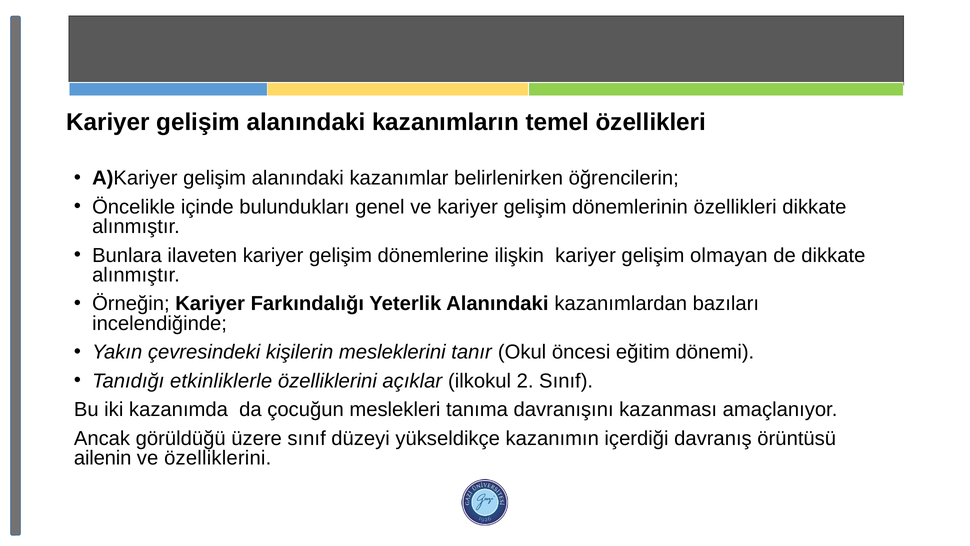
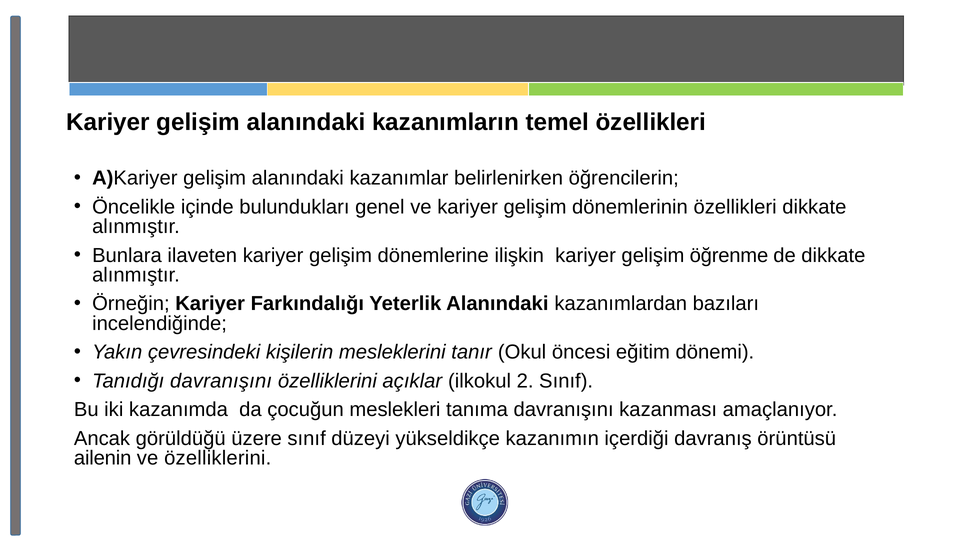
olmayan: olmayan -> öğrenme (729, 255)
Tanıdığı etkinliklerle: etkinliklerle -> davranışını (221, 381)
